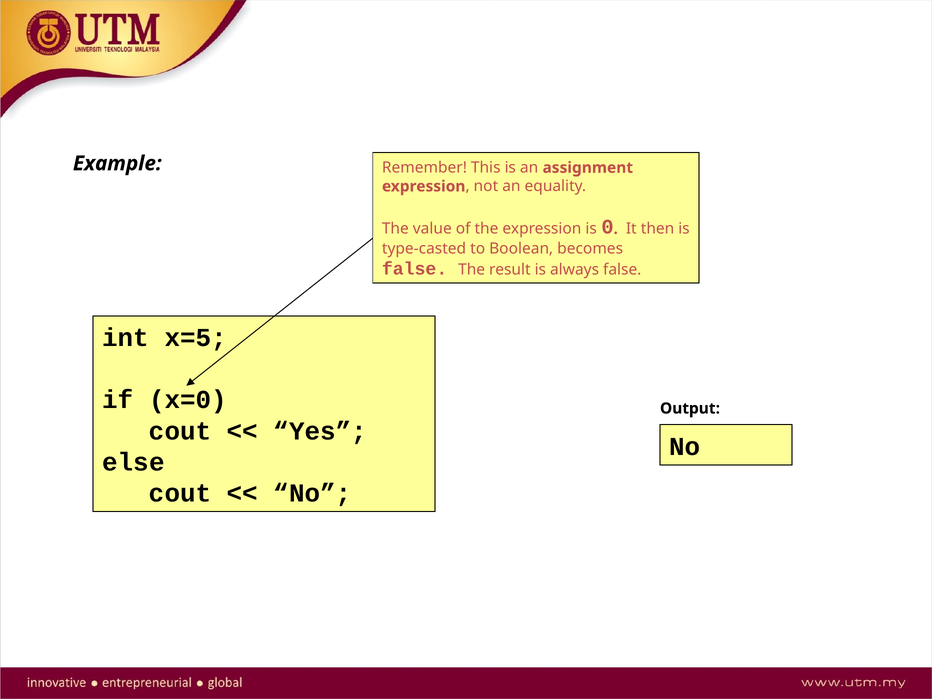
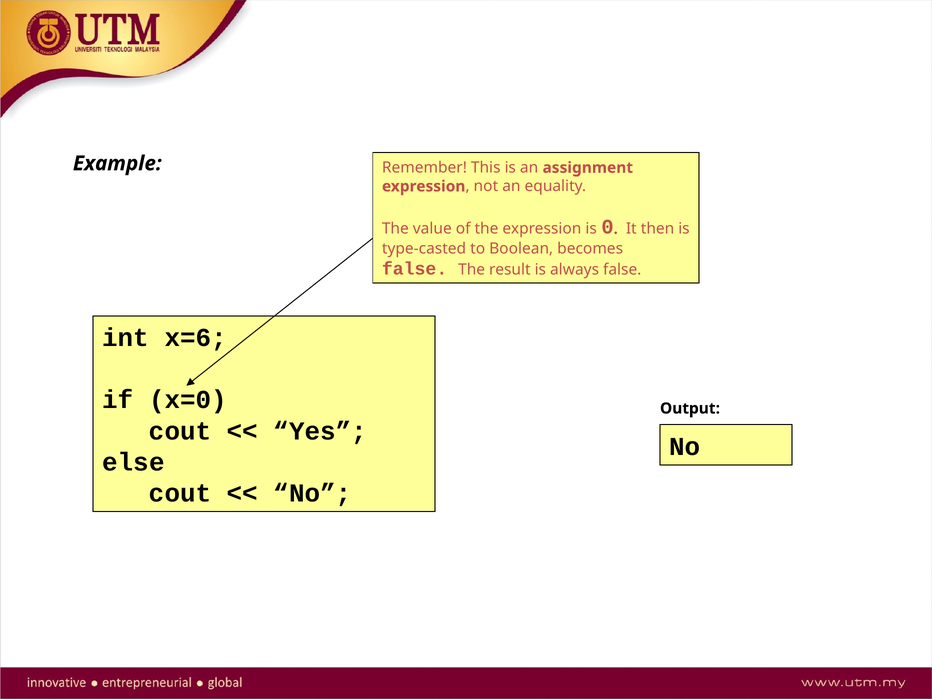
x=5: x=5 -> x=6 (196, 338)
